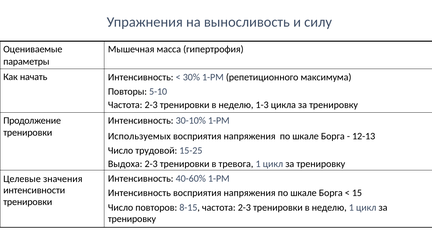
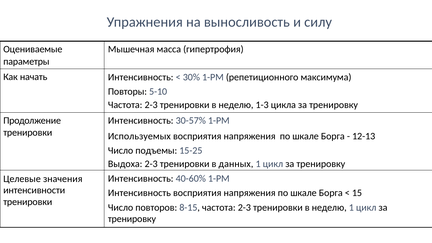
30-10%: 30-10% -> 30-57% (191, 121)
трудовой: трудовой -> подъемы (156, 150)
тревога: тревога -> данных (236, 164)
